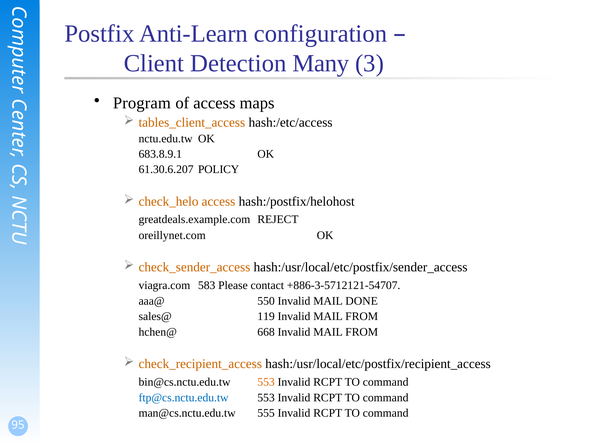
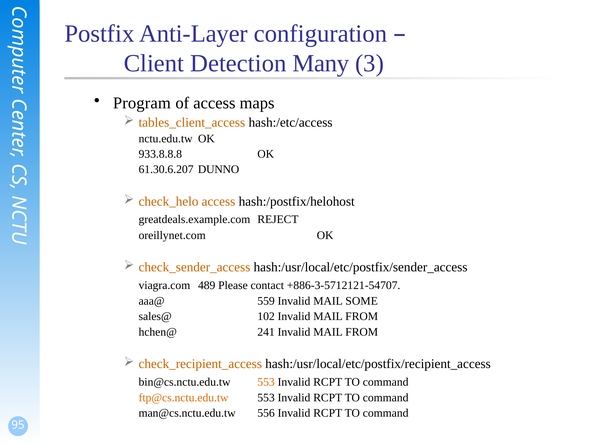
Anti-Learn: Anti-Learn -> Anti-Layer (194, 33)
683.8.9.1: 683.8.9.1 -> 933.8.8.8 (160, 154)
POLICY: POLICY -> DUNNO (219, 169)
583: 583 -> 489 (207, 285)
550: 550 -> 559 (266, 301)
DONE: DONE -> SOME (362, 301)
119: 119 -> 102 (266, 316)
668: 668 -> 241 (266, 331)
ftp@cs.nctu.edu.tw colour: blue -> orange (184, 397)
555: 555 -> 556 (266, 413)
